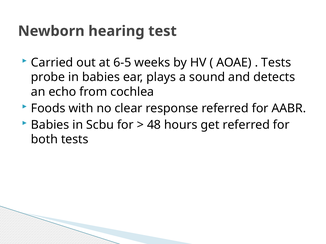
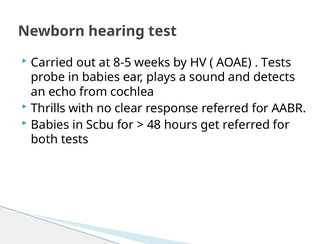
6-5: 6-5 -> 8-5 (122, 63)
Foods: Foods -> Thrills (48, 108)
